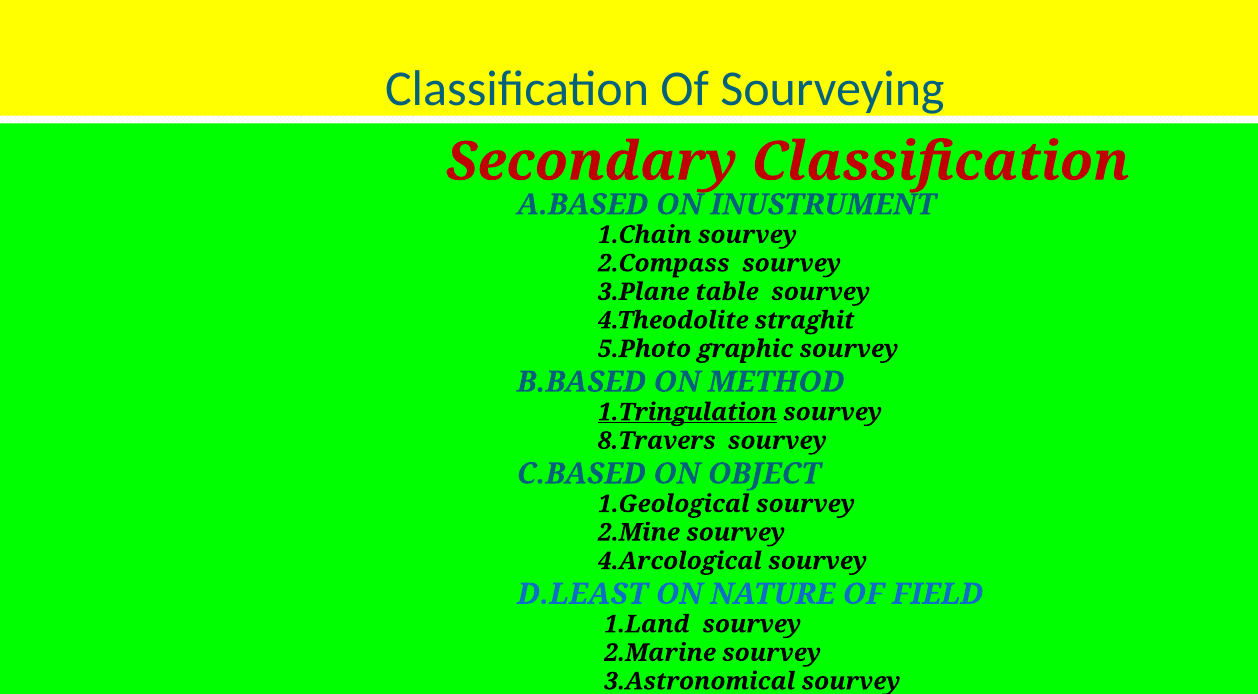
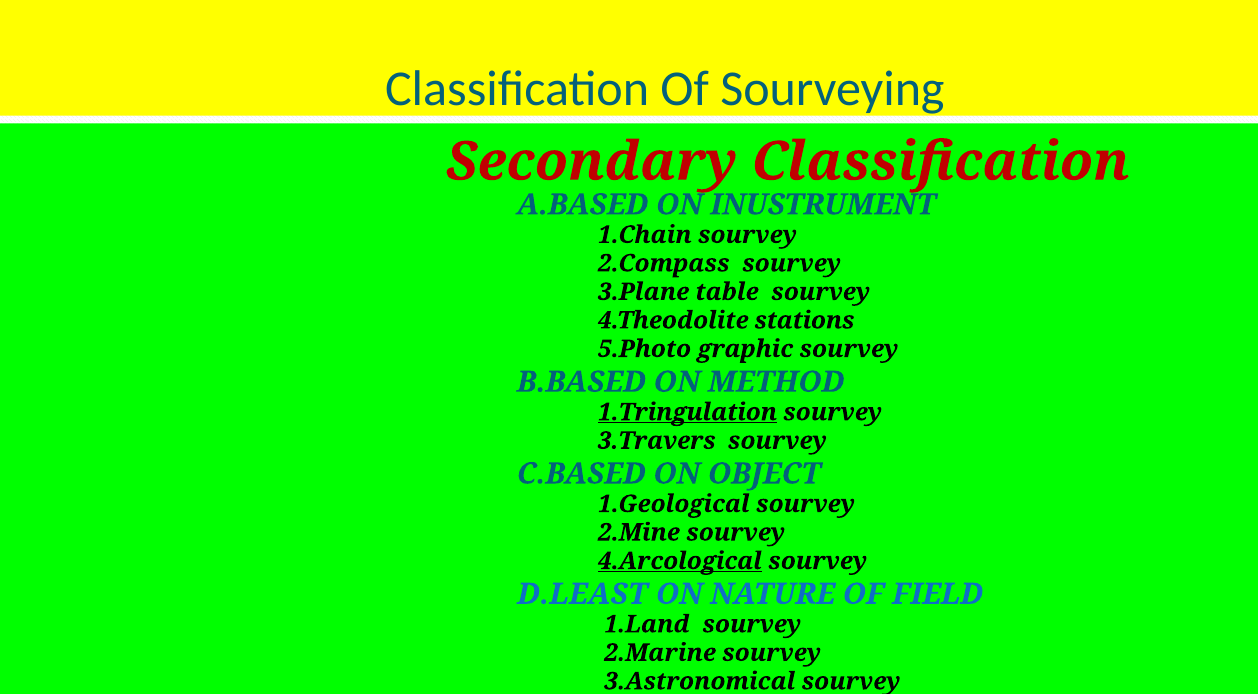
straghit: straghit -> stations (804, 320)
8.Travers: 8.Travers -> 3.Travers (657, 441)
4.Arcological underline: none -> present (680, 561)
